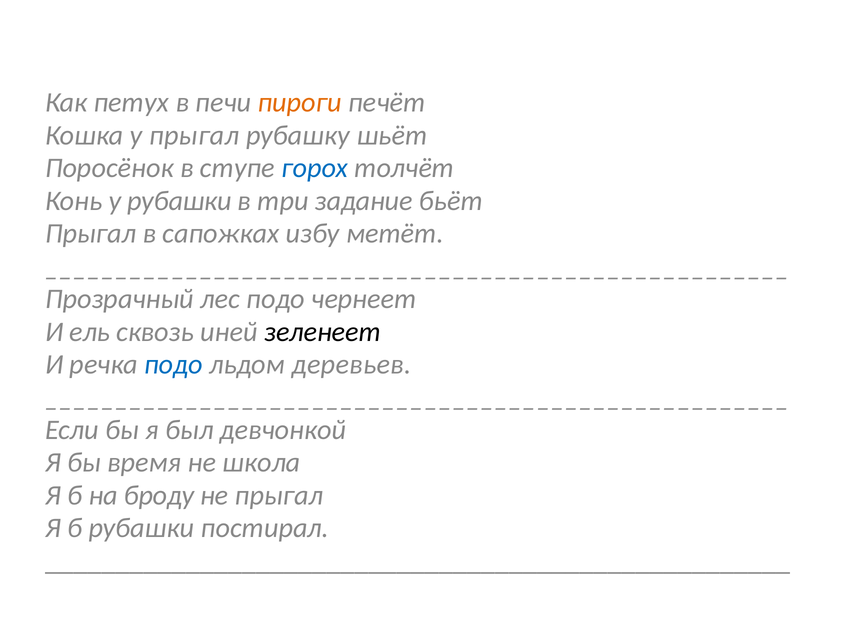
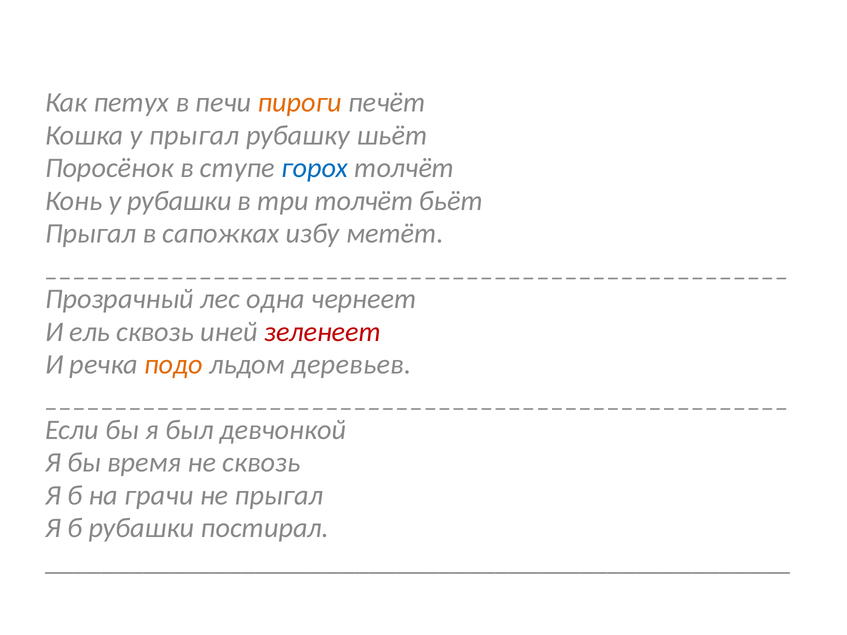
три задание: задание -> толчёт (364, 201)
лес подо: подо -> одна (276, 299)
зеленеет colour: black -> red (323, 332)
подо colour: blue -> orange (174, 365)
не школа: школа -> сквозь (261, 463)
броду: броду -> грачи (159, 496)
